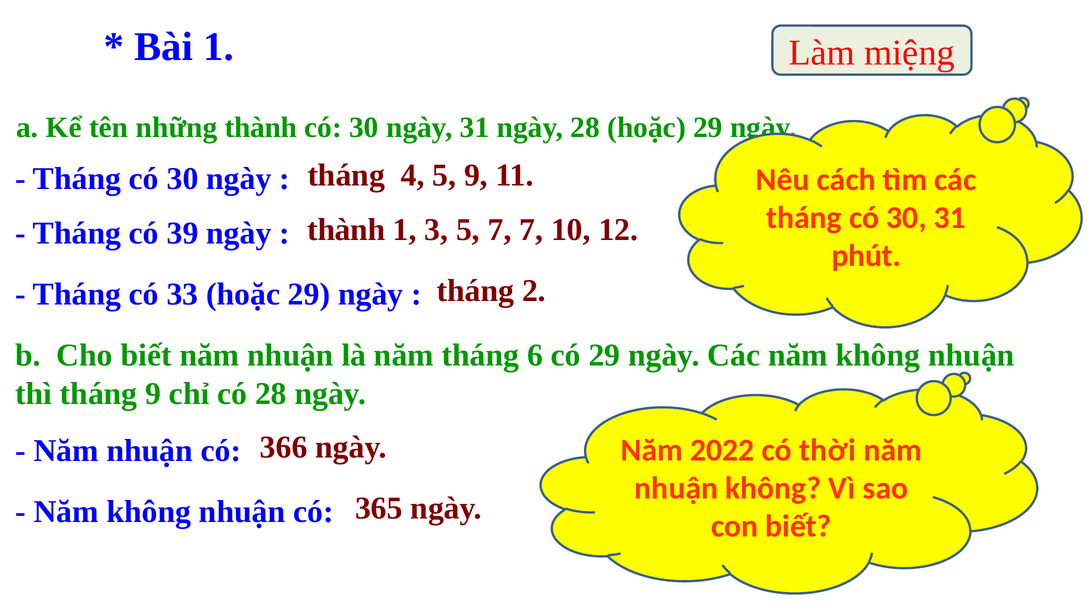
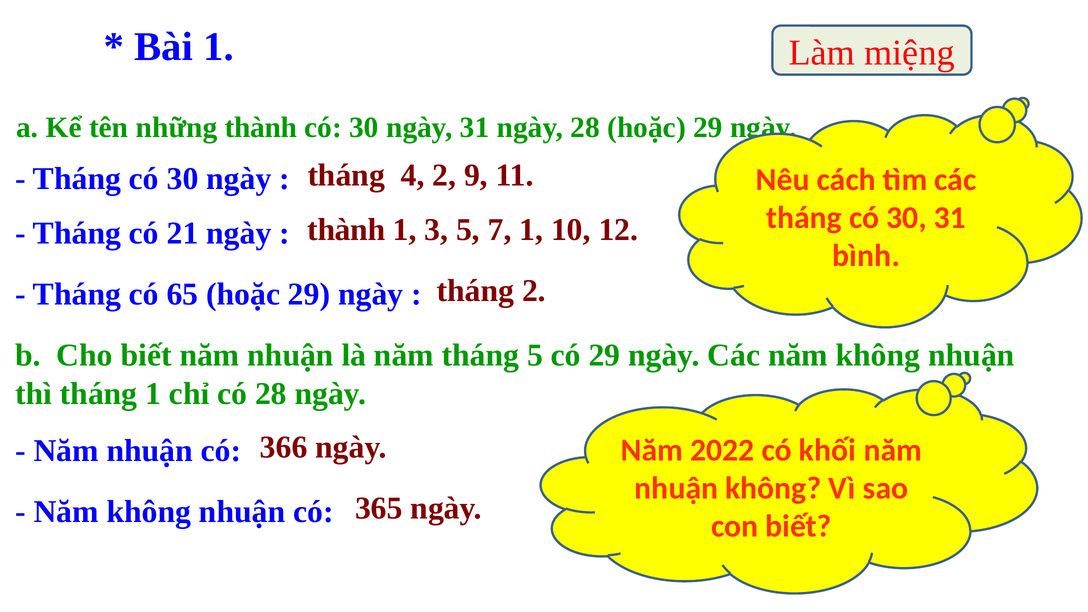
4 5: 5 -> 2 (444, 175)
7 7: 7 -> 1 (531, 230)
39: 39 -> 21 (183, 233)
phút: phút -> bình (866, 256)
33: 33 -> 65 (182, 294)
tháng 6: 6 -> 5 (535, 356)
tháng 9: 9 -> 1 (153, 394)
thời: thời -> khối (828, 450)
